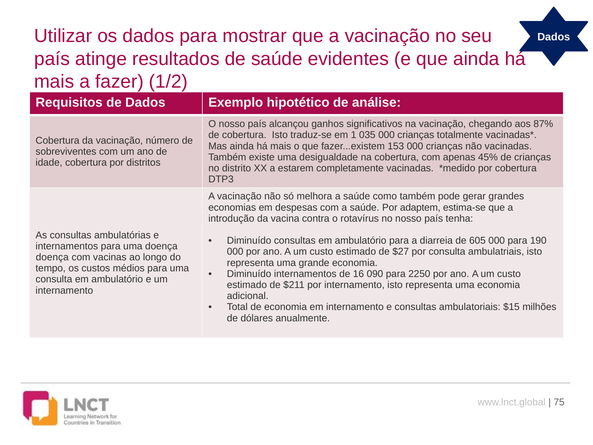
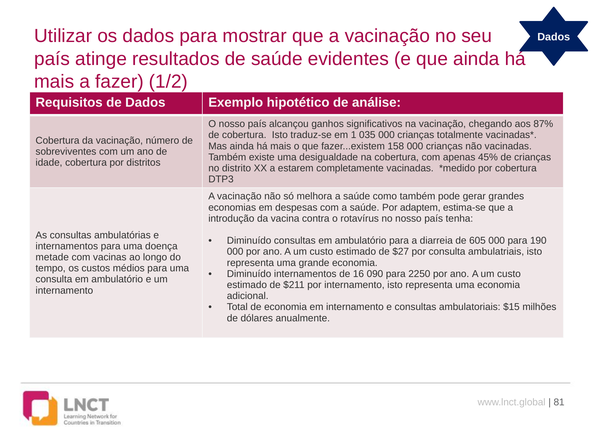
153: 153 -> 158 (396, 146)
doença: doença -> metade (52, 257)
75: 75 -> 81 (559, 402)
